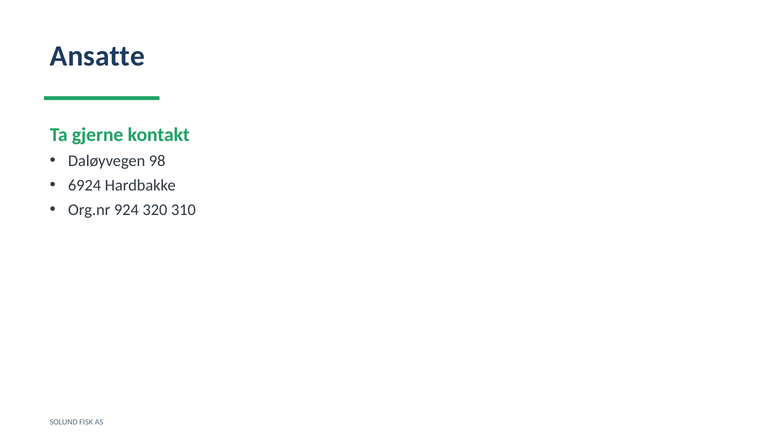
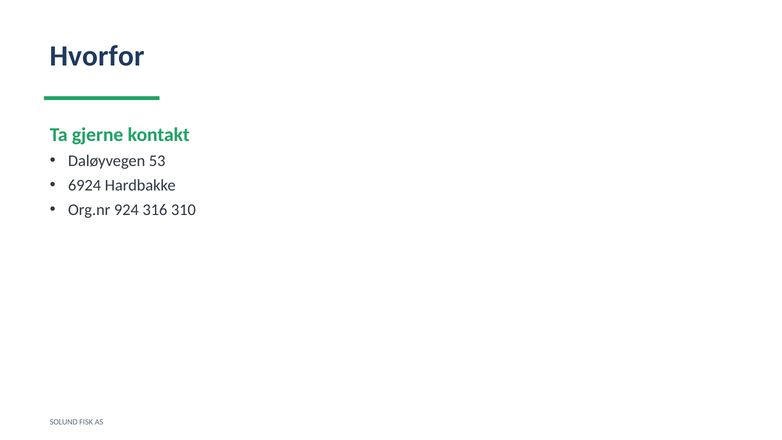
Ansatte: Ansatte -> Hvorfor (97, 56)
98: 98 -> 53 (157, 161)
320: 320 -> 316 (155, 210)
